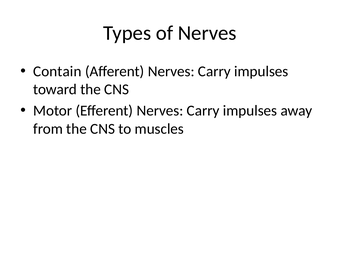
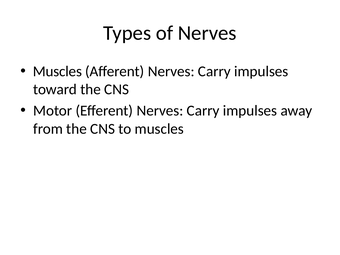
Contain: Contain -> Muscles (57, 71)
